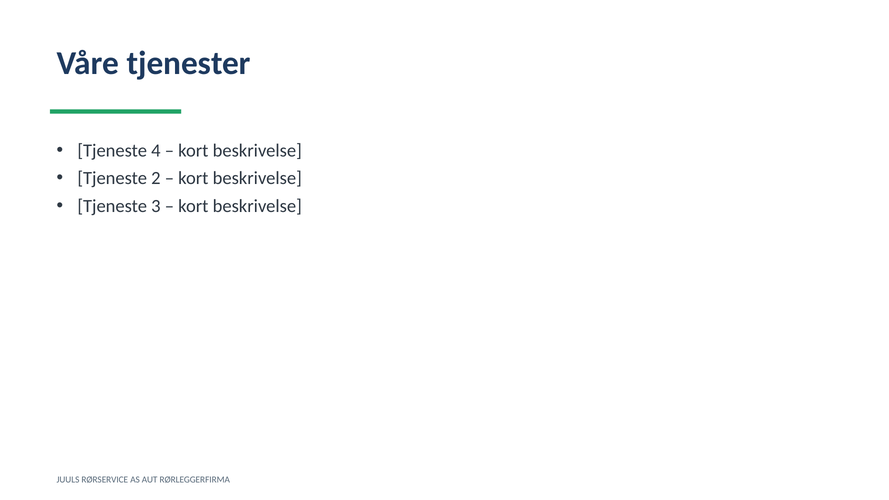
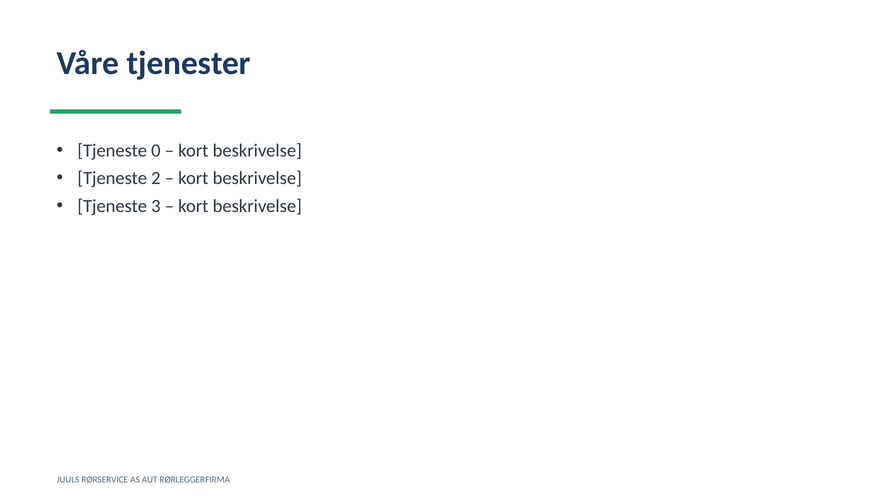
4: 4 -> 0 (156, 151)
